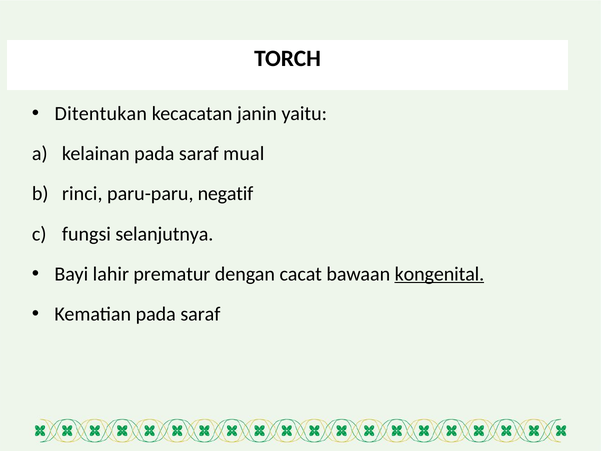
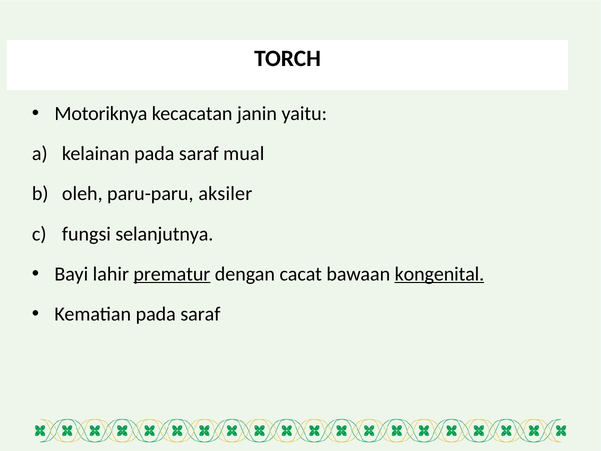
Ditentukan: Ditentukan -> Motoriknya (101, 114)
rinci: rinci -> oleh (82, 194)
negatif: negatif -> aksiler (225, 194)
prematur underline: none -> present (172, 274)
